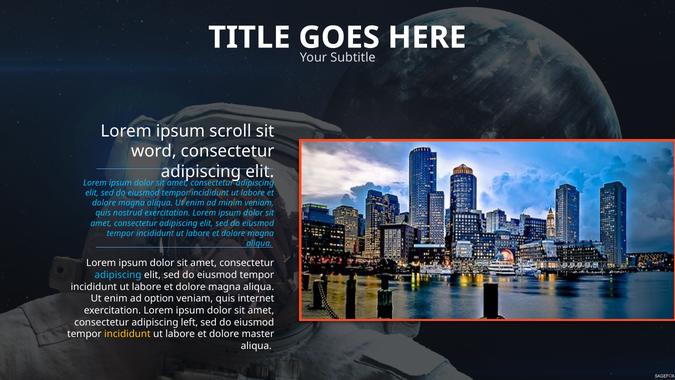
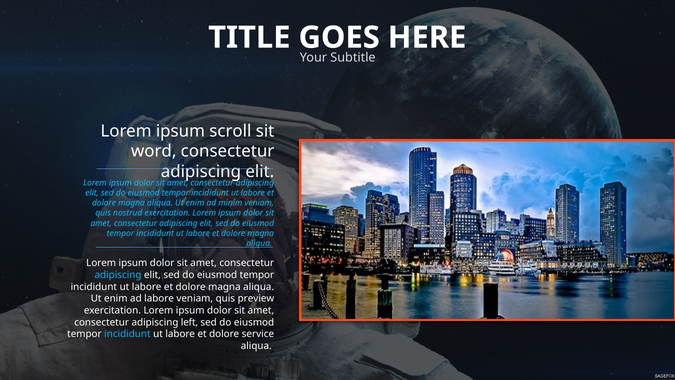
ad option: option -> labore (159, 298)
internet: internet -> preview (256, 298)
incididunt colour: yellow -> light blue (127, 334)
master: master -> service (258, 334)
